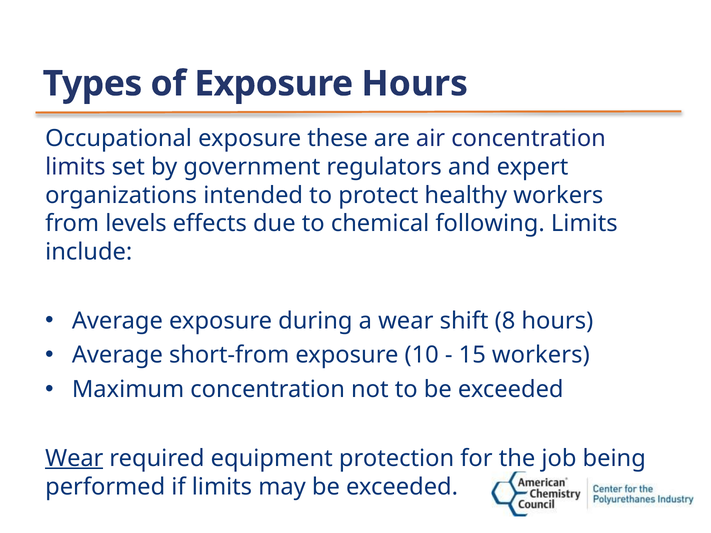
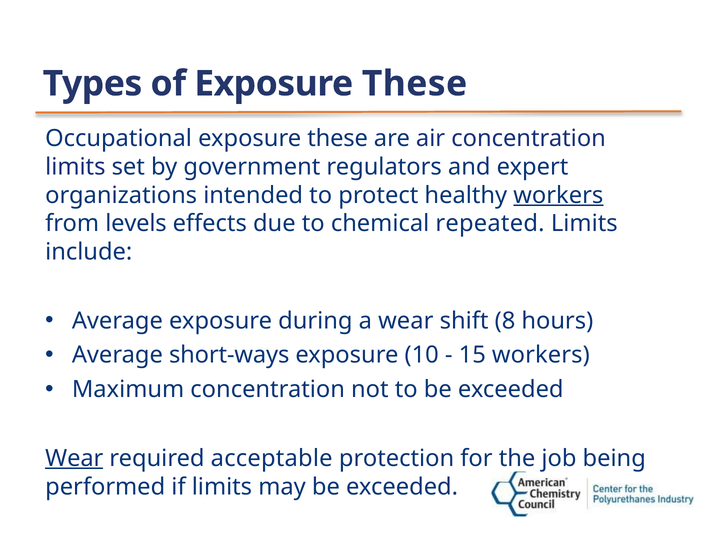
of Exposure Hours: Hours -> These (415, 84)
workers underline: none -> present (558, 195)
following: following -> repeated (490, 224)
short-from: short-from -> short-ways (229, 355)
equipment: equipment -> acceptable (272, 458)
